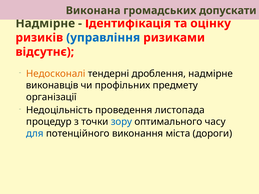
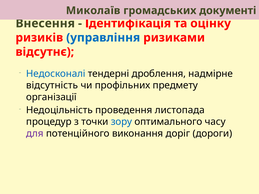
Виконана: Виконана -> Миколаїв (93, 11)
допускати: допускати -> документі (228, 11)
Надмірне: Надмірне -> Внесення (45, 23)
Недосконалі colour: orange -> blue (56, 74)
виконавців: виконавців -> відсутність (52, 86)
для colour: blue -> purple (35, 134)
міста: міста -> доріг (178, 134)
